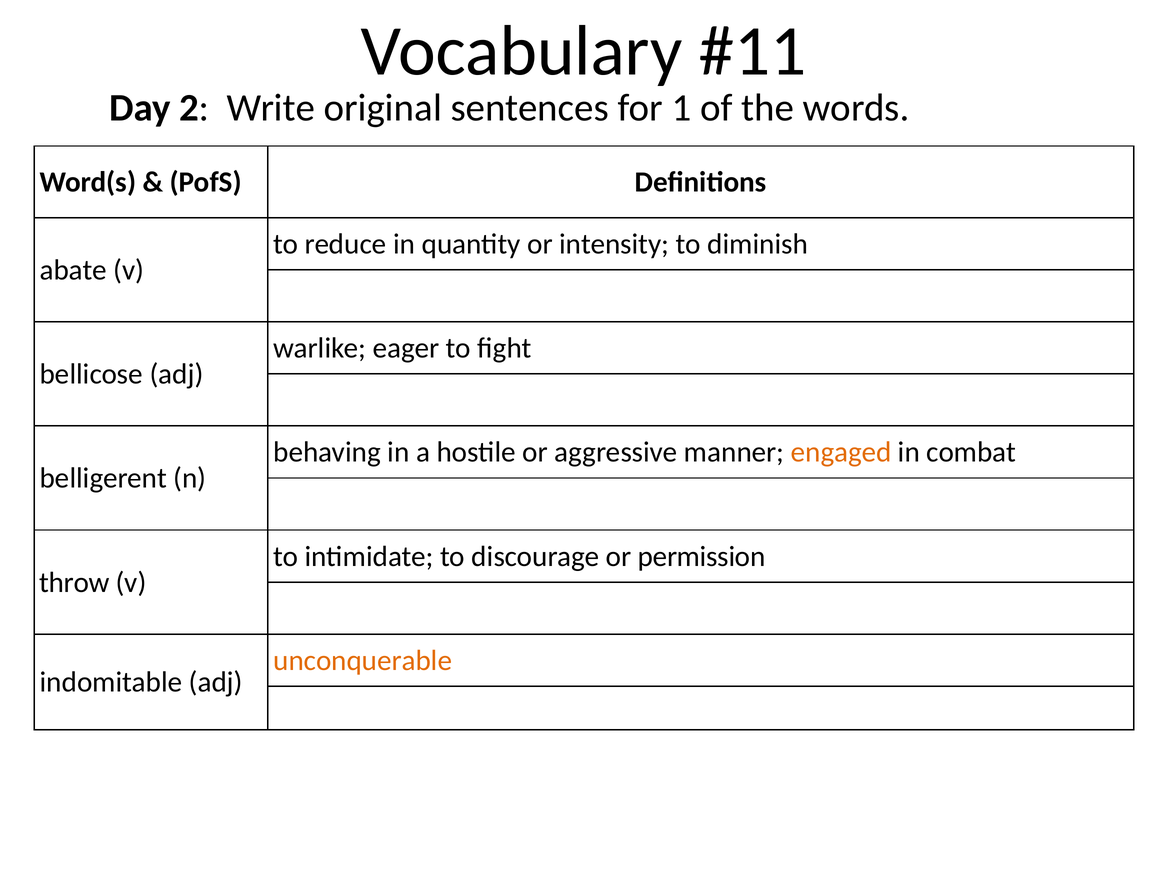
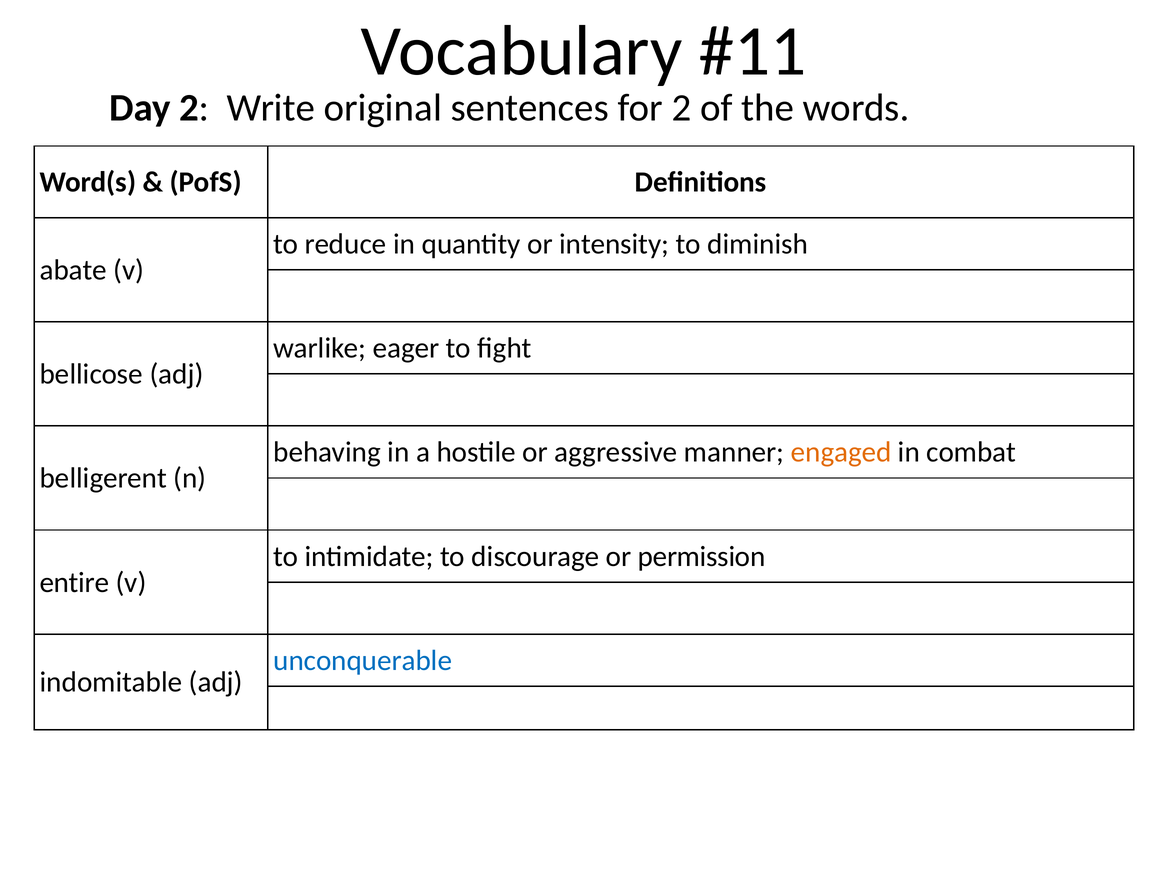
for 1: 1 -> 2 (682, 108)
throw: throw -> entire (74, 582)
unconquerable colour: orange -> blue (363, 660)
